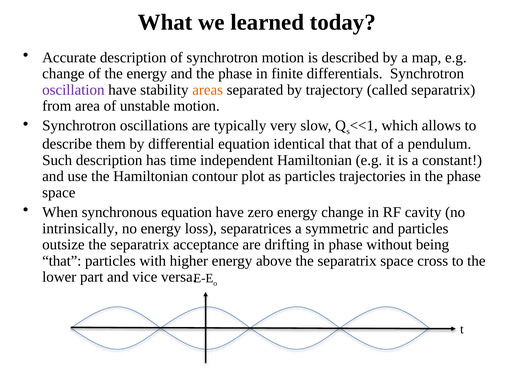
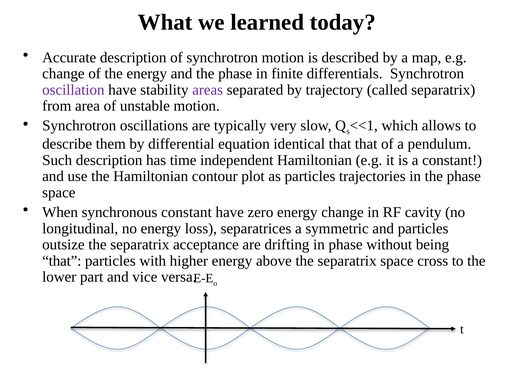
areas colour: orange -> purple (208, 90)
synchronous equation: equation -> constant (186, 213)
intrinsically: intrinsically -> longitudinal (80, 229)
